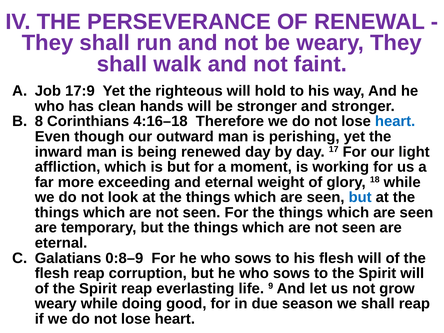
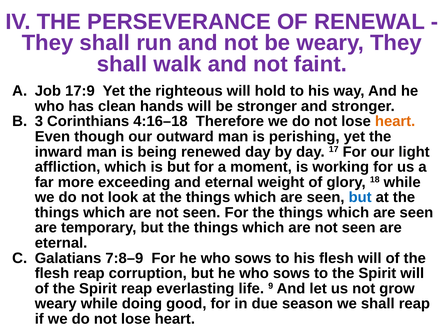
8: 8 -> 3 (39, 121)
heart colour: blue -> orange (395, 121)
0:8–9: 0:8–9 -> 7:8–9 (124, 258)
